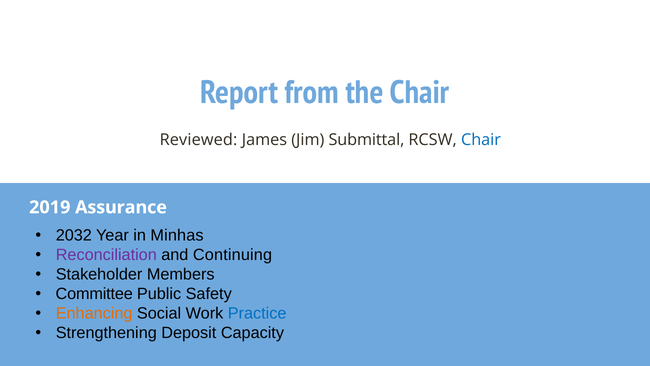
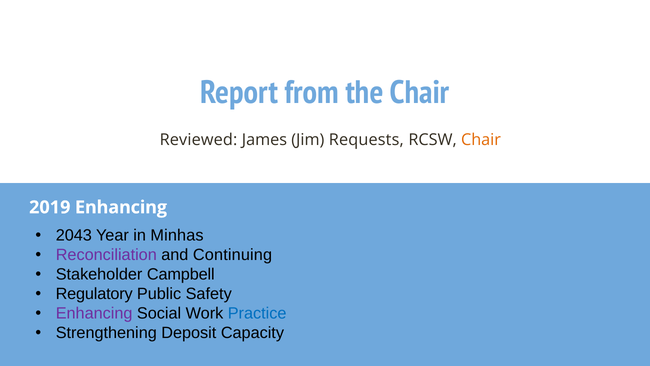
Submittal: Submittal -> Requests (366, 140)
Chair colour: blue -> orange (481, 140)
2019 Assurance: Assurance -> Enhancing (121, 207)
2032: 2032 -> 2043 (74, 235)
Members: Members -> Campbell (181, 274)
Committee: Committee -> Regulatory (94, 294)
Enhancing colour: orange -> purple (94, 313)
